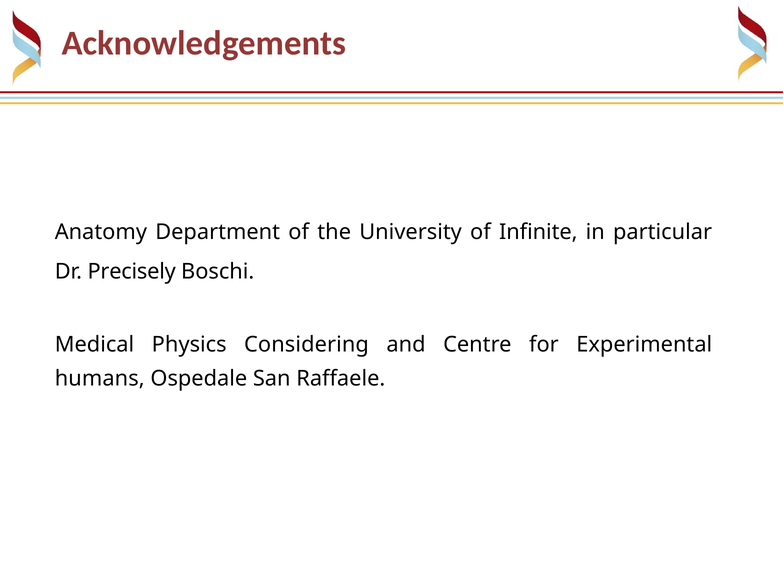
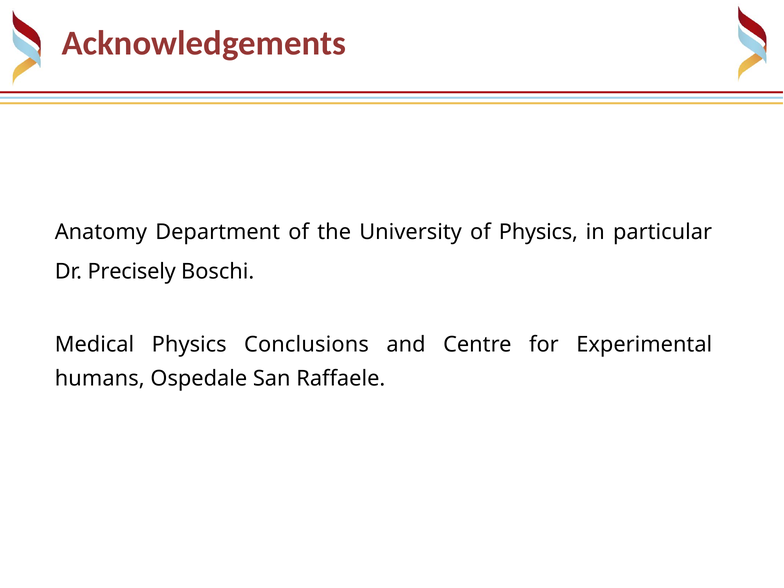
of Infinite: Infinite -> Physics (538, 232)
Considering: Considering -> Conclusions (306, 345)
